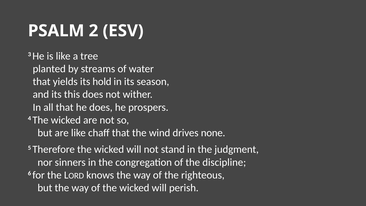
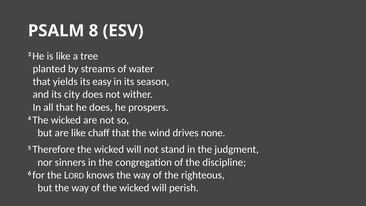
2: 2 -> 8 (93, 31)
hold: hold -> easy (102, 82)
this: this -> city (72, 94)
